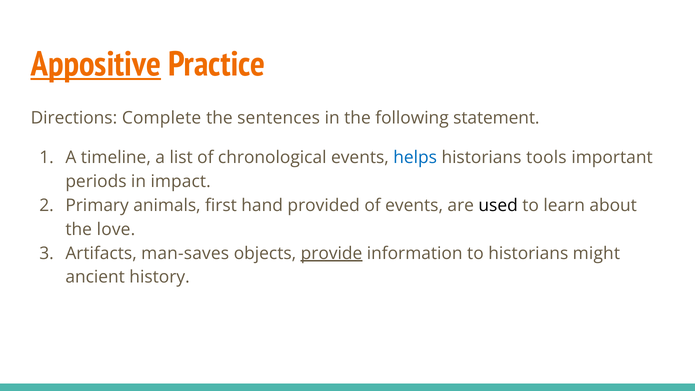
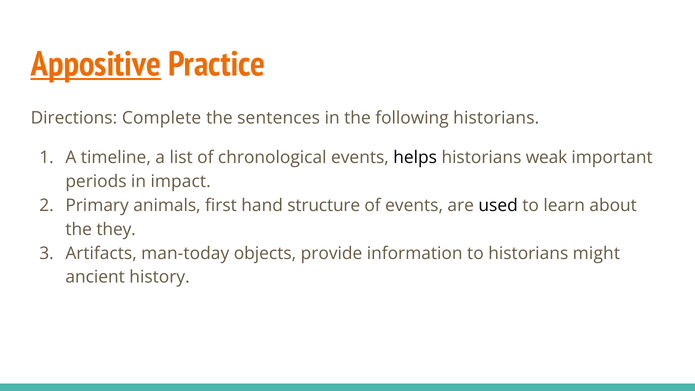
following statement: statement -> historians (496, 118)
helps colour: blue -> black (415, 157)
tools: tools -> weak (547, 157)
provided: provided -> structure (324, 205)
love: love -> they (116, 229)
man-saves: man-saves -> man-today (185, 253)
provide underline: present -> none (332, 253)
